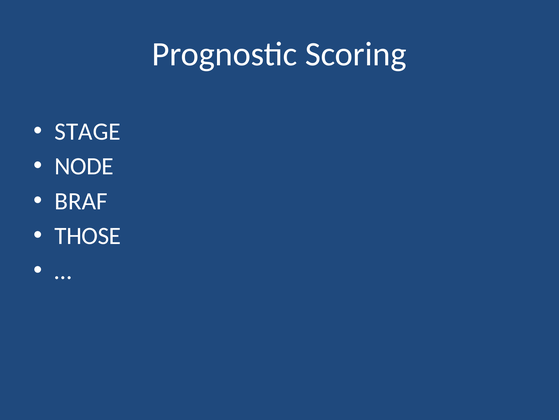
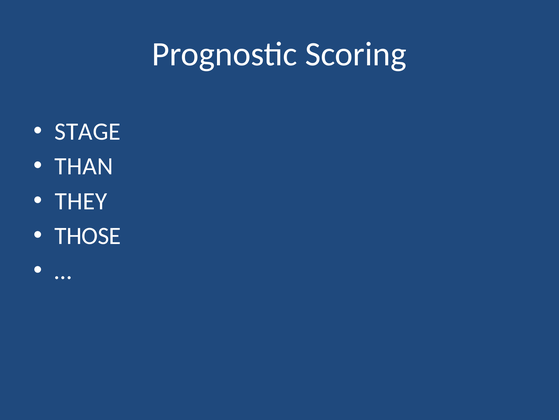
NODE: NODE -> THAN (84, 166)
BRAF: BRAF -> THEY (81, 201)
